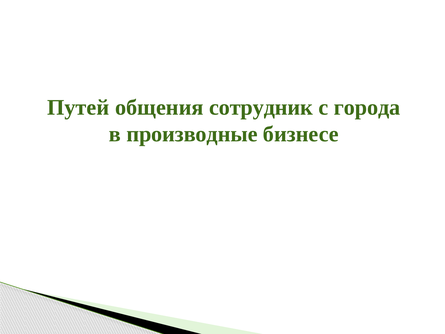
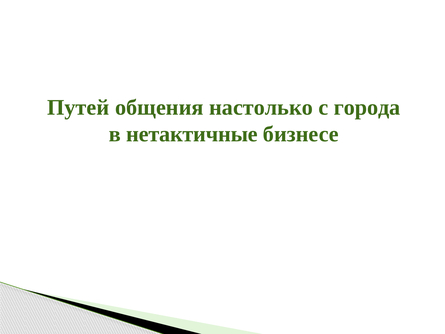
сотрудник: сотрудник -> настолько (261, 107)
производные: производные -> нетактичные (192, 134)
